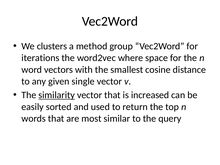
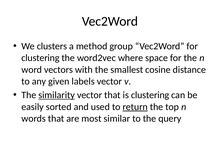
iterations: iterations -> clustering (40, 58)
single: single -> labels (83, 81)
is increased: increased -> clustering (150, 95)
return underline: none -> present (135, 107)
